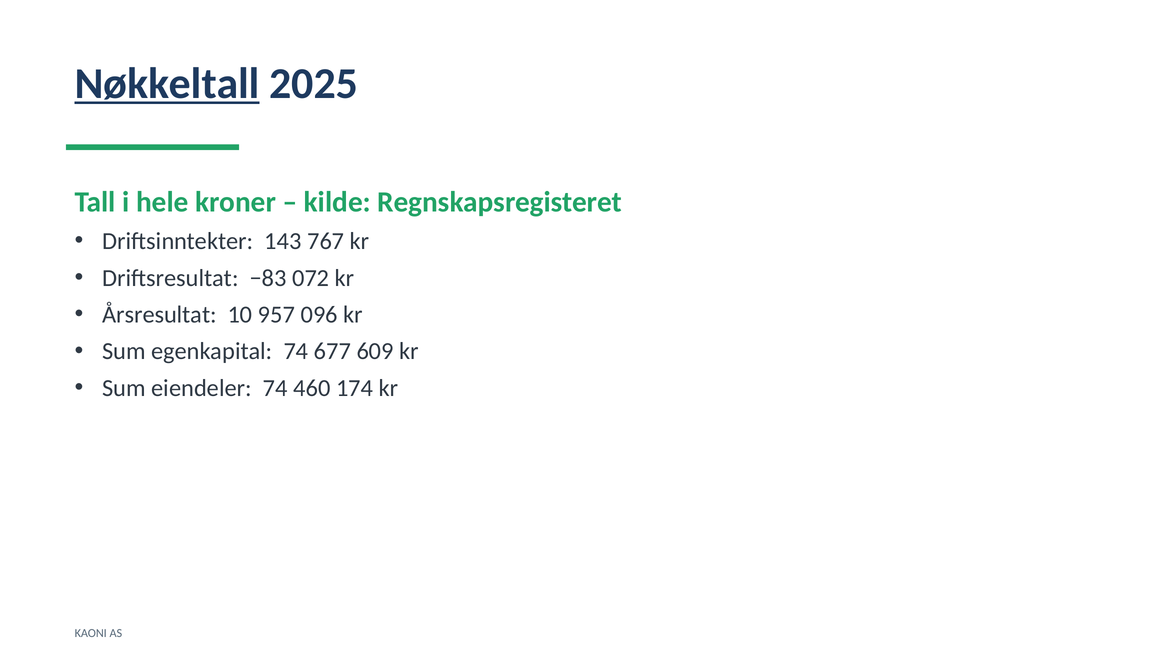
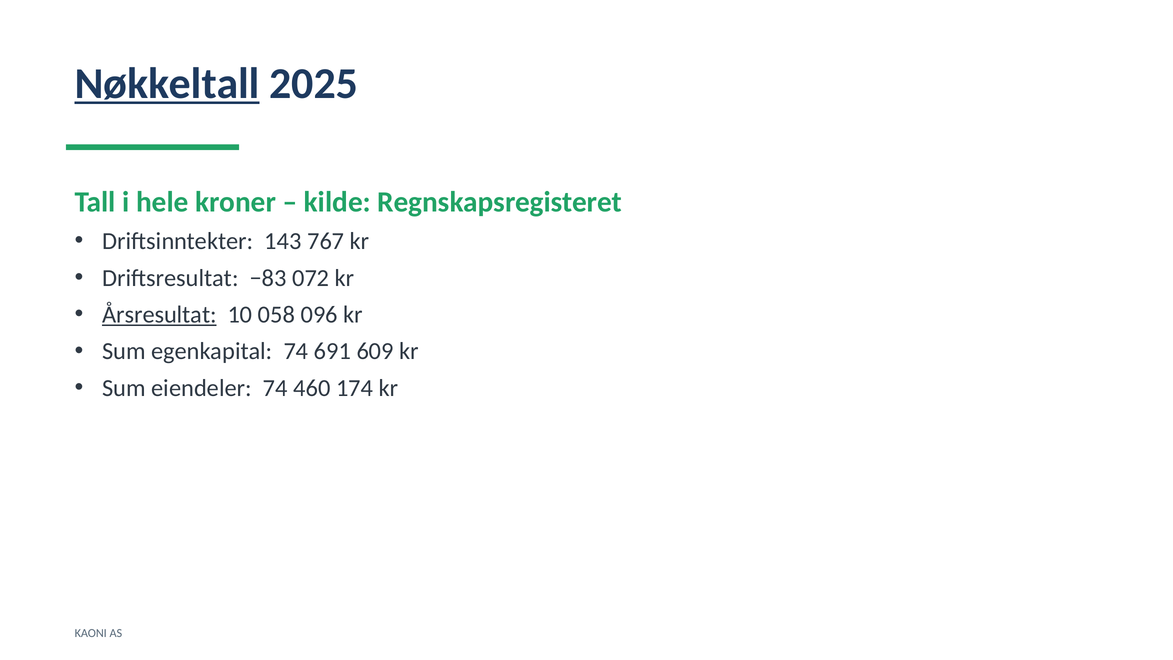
Årsresultat underline: none -> present (159, 315)
957: 957 -> 058 (276, 315)
677: 677 -> 691 (332, 351)
